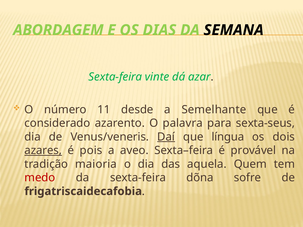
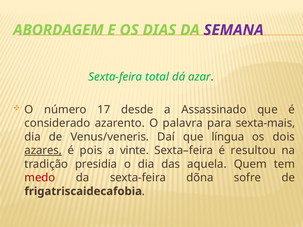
SEMANA colour: black -> purple (234, 30)
vinte: vinte -> total (157, 77)
11: 11 -> 17 (104, 110)
Semelhante: Semelhante -> Assassinado (214, 110)
sexta-seus: sexta-seus -> sexta-mais (266, 123)
Daí underline: present -> none (166, 137)
aveo: aveo -> vinte (134, 151)
provável: provável -> resultou (253, 151)
maioria: maioria -> presidia (96, 164)
